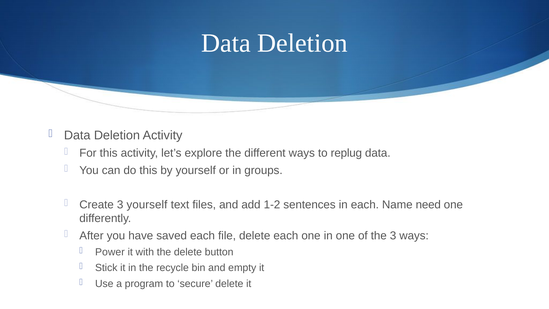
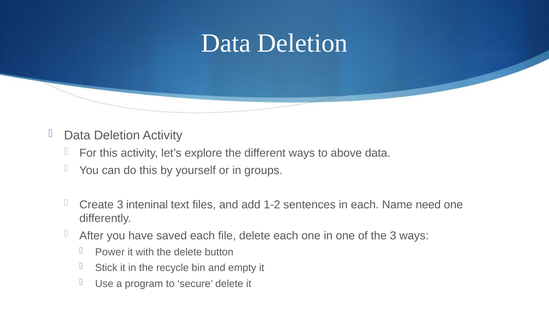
replug: replug -> above (346, 153)
3 yourself: yourself -> inteninal (147, 205)
